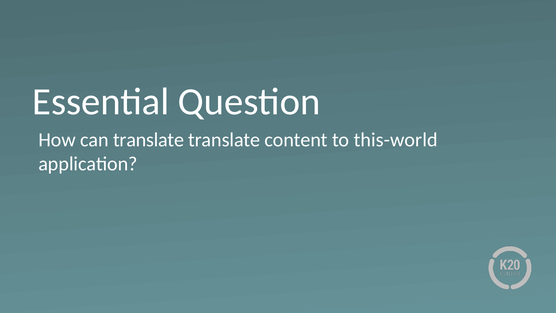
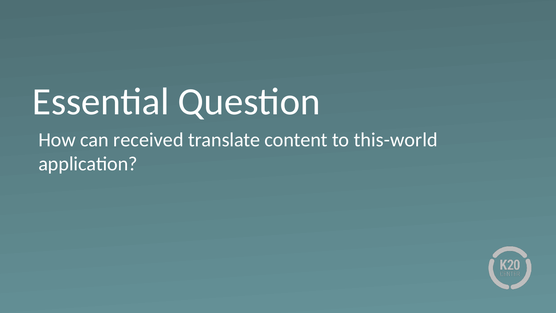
can translate: translate -> received (148, 140)
